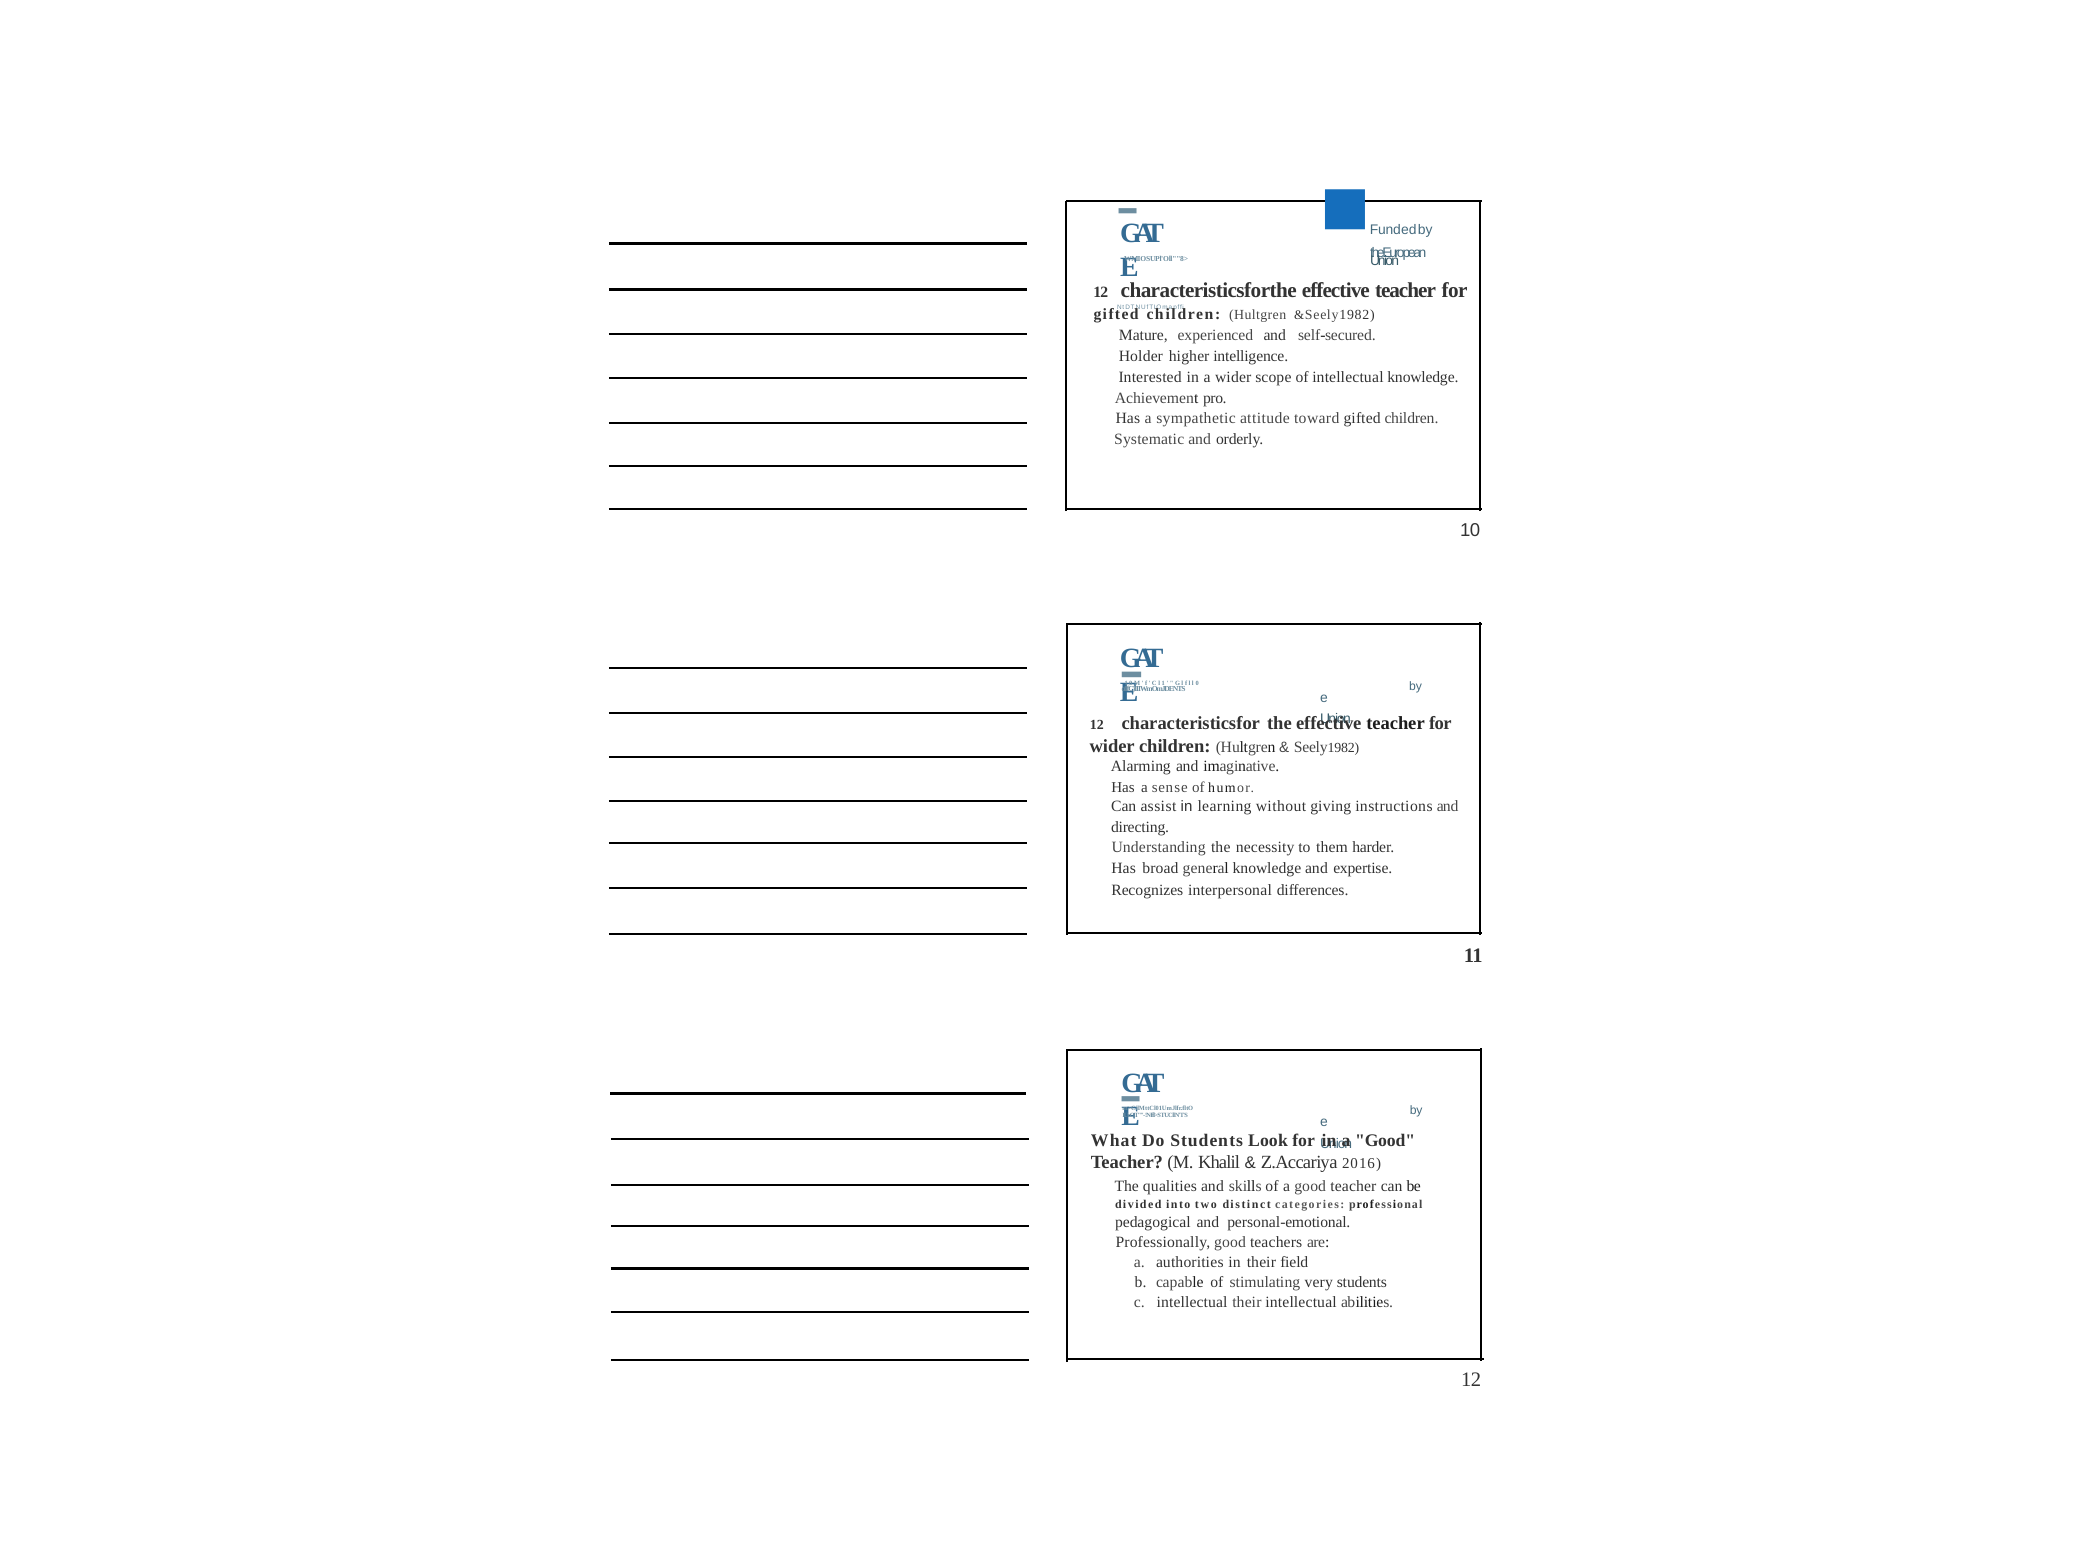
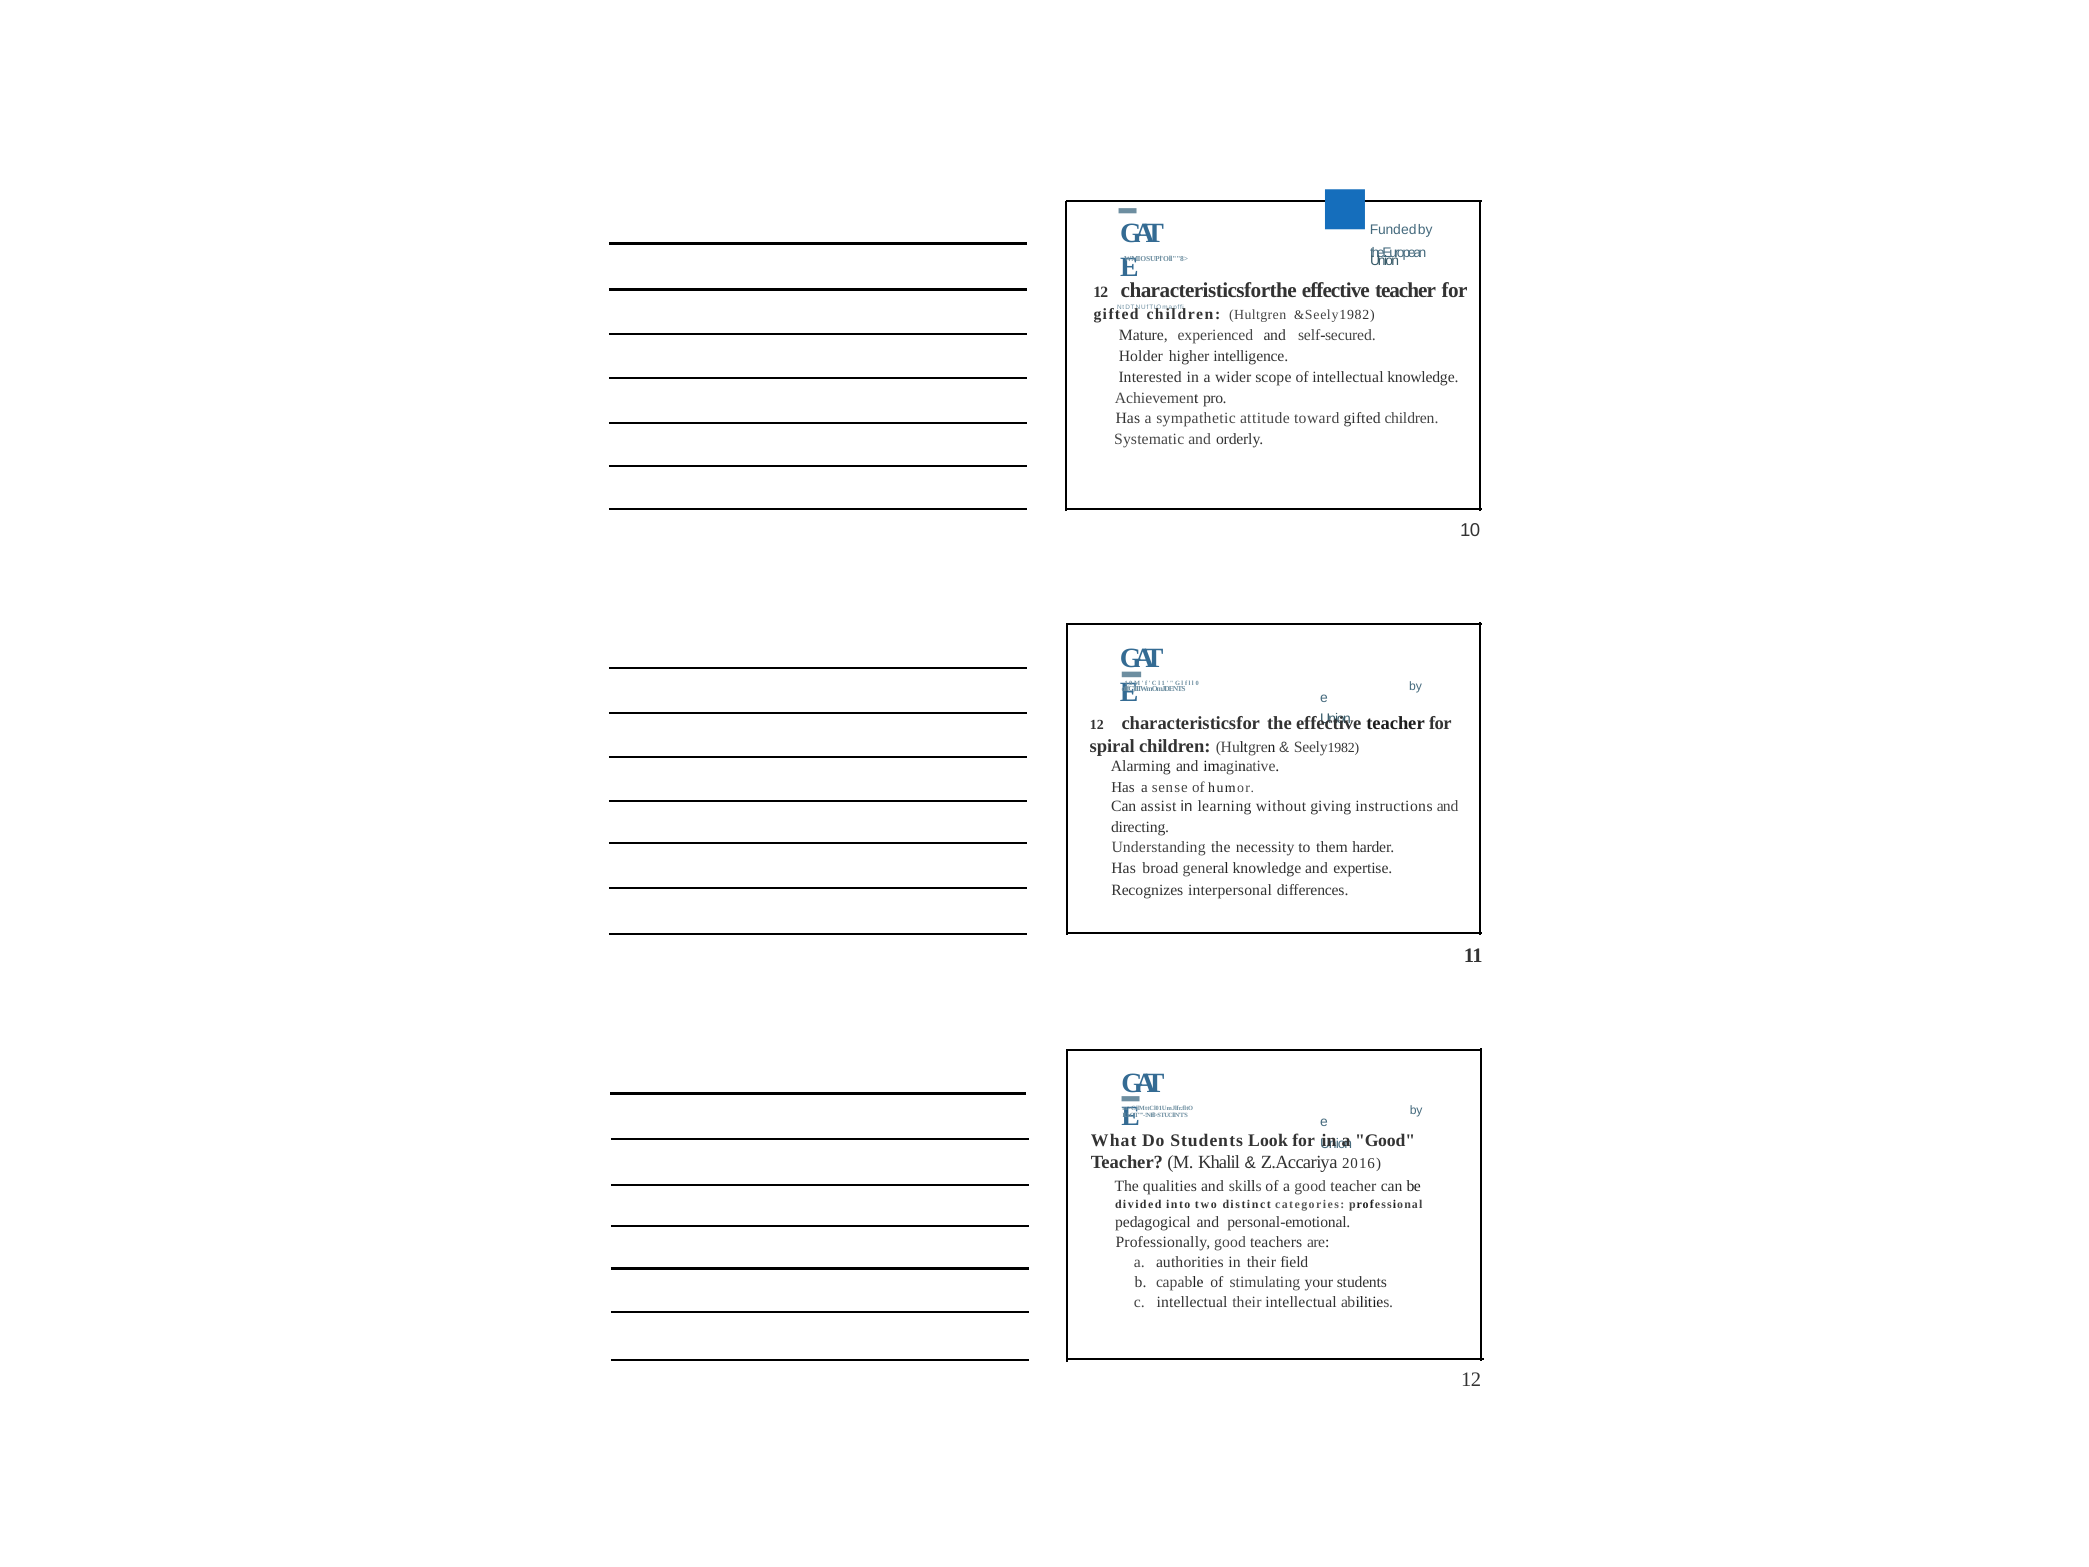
wider: wider -> spiral (1112, 746)
very: very -> your (1319, 1282)
